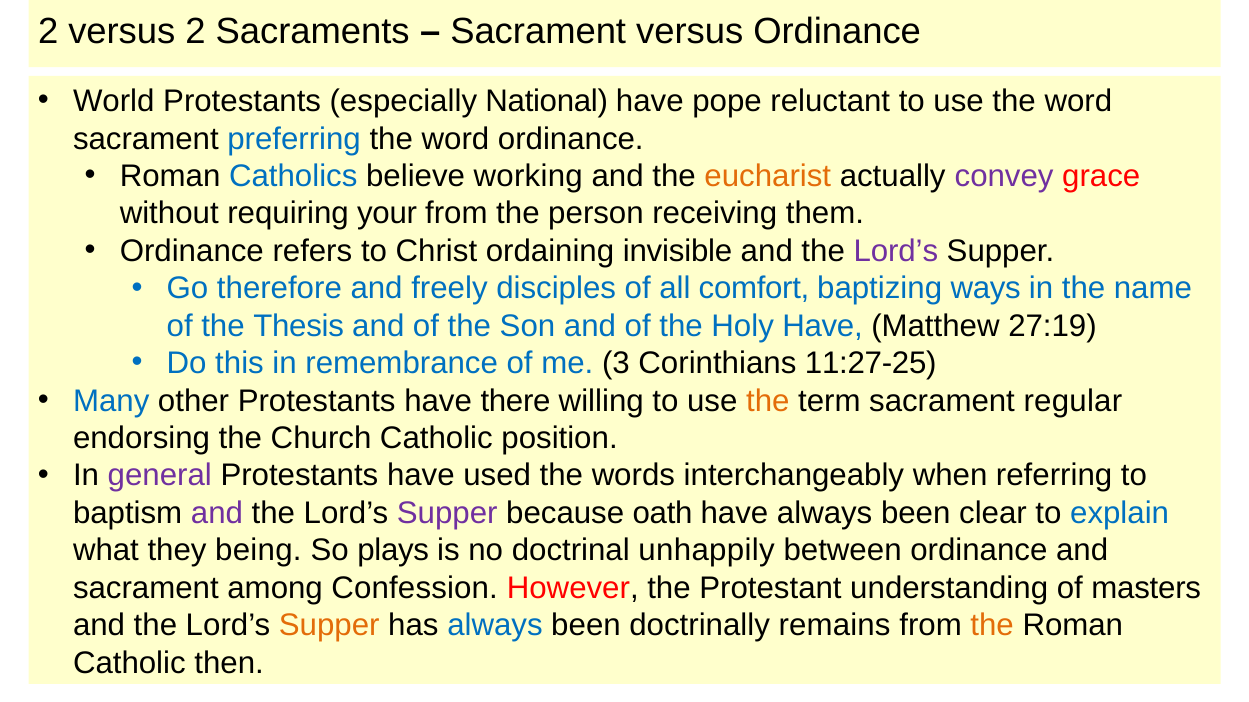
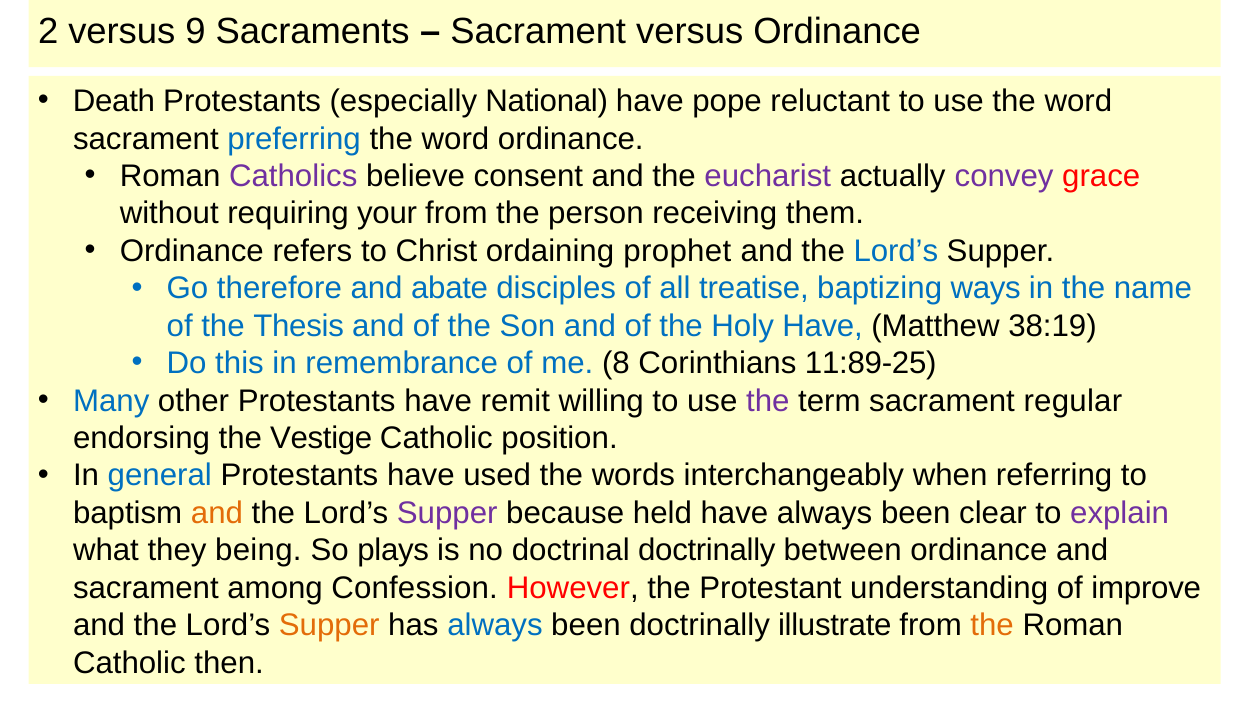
versus 2: 2 -> 9 (196, 31)
World: World -> Death (114, 101)
Catholics colour: blue -> purple (293, 176)
working: working -> consent (528, 176)
eucharist colour: orange -> purple (768, 176)
invisible: invisible -> prophet (677, 251)
Lord’s colour: purple -> blue (896, 251)
freely: freely -> abate (450, 289)
comfort: comfort -> treatise (754, 289)
27:19: 27:19 -> 38:19 (1053, 326)
3: 3 -> 8 (616, 364)
11:27-25: 11:27-25 -> 11:89-25 (871, 364)
there: there -> remit (515, 401)
the colour: orange -> purple (768, 401)
Church: Church -> Vestige (321, 439)
general colour: purple -> blue (160, 476)
and colour: purple -> orange (217, 514)
oath: oath -> held (662, 514)
explain colour: blue -> purple (1120, 514)
doctrinal unhappily: unhappily -> doctrinally (707, 551)
masters: masters -> improve (1146, 588)
remains: remains -> illustrate (835, 626)
